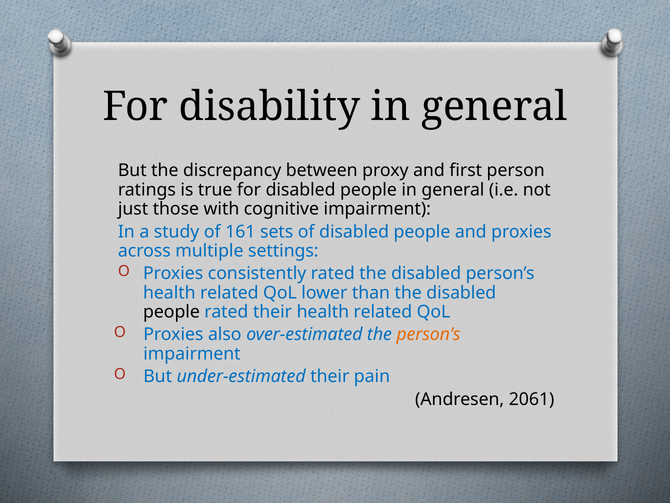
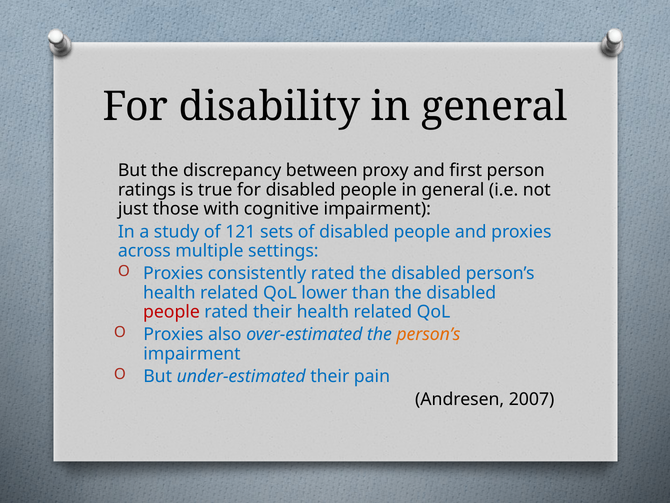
161: 161 -> 121 (240, 231)
people colour: black -> red (171, 311)
2061: 2061 -> 2007 (532, 399)
